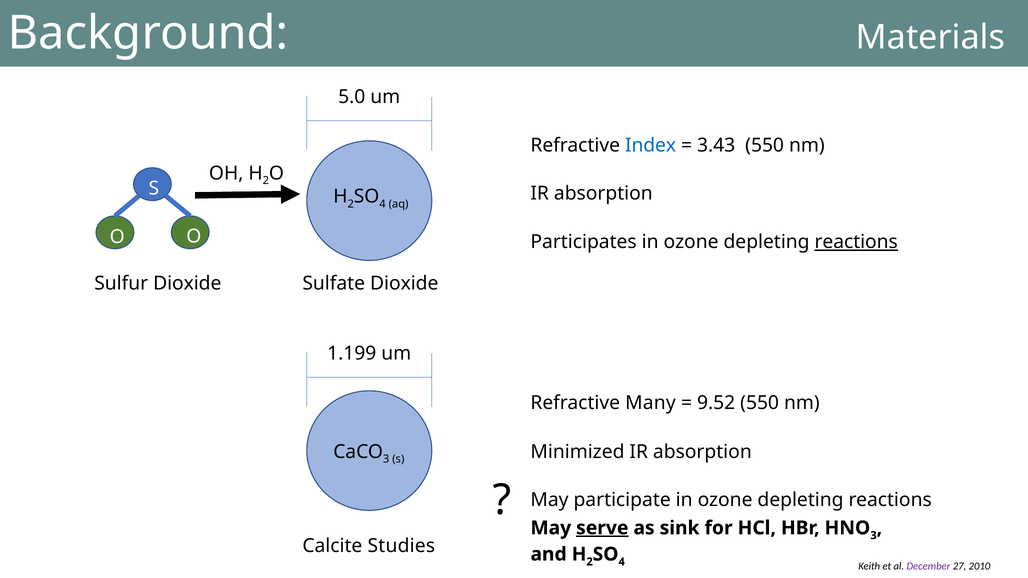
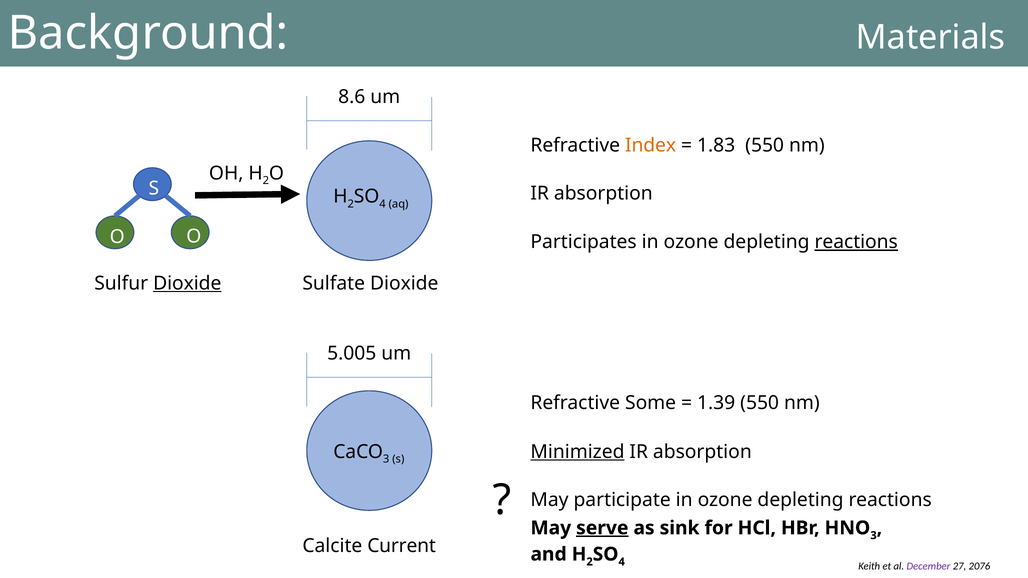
5.0: 5.0 -> 8.6 (352, 97)
Index colour: blue -> orange (651, 146)
3.43: 3.43 -> 1.83 (716, 146)
Dioxide underline: none -> present (187, 283)
1.199: 1.199 -> 5.005 (352, 354)
Many: Many -> Some (651, 403)
9.52: 9.52 -> 1.39 (716, 403)
Minimized underline: none -> present (577, 452)
Studies: Studies -> Current (402, 546)
2010: 2010 -> 2076 (979, 566)
